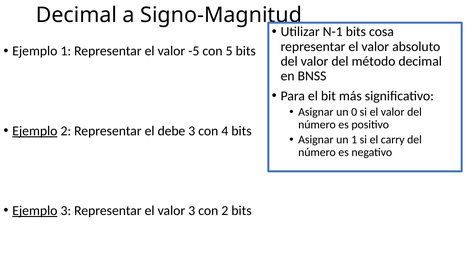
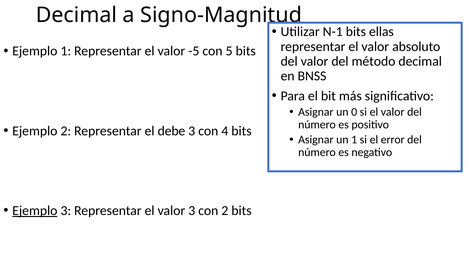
cosa: cosa -> ellas (381, 32)
Ejemplo underline: present -> none (35, 131)
carry: carry -> error (393, 140)
